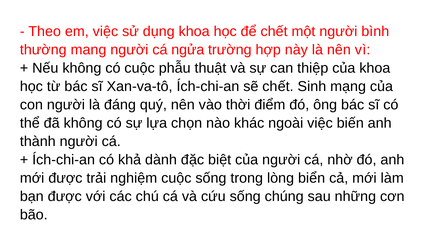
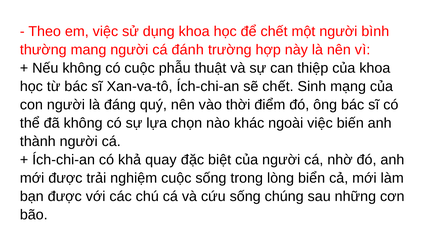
ngửa: ngửa -> đánh (188, 50)
dành: dành -> quay (161, 160)
